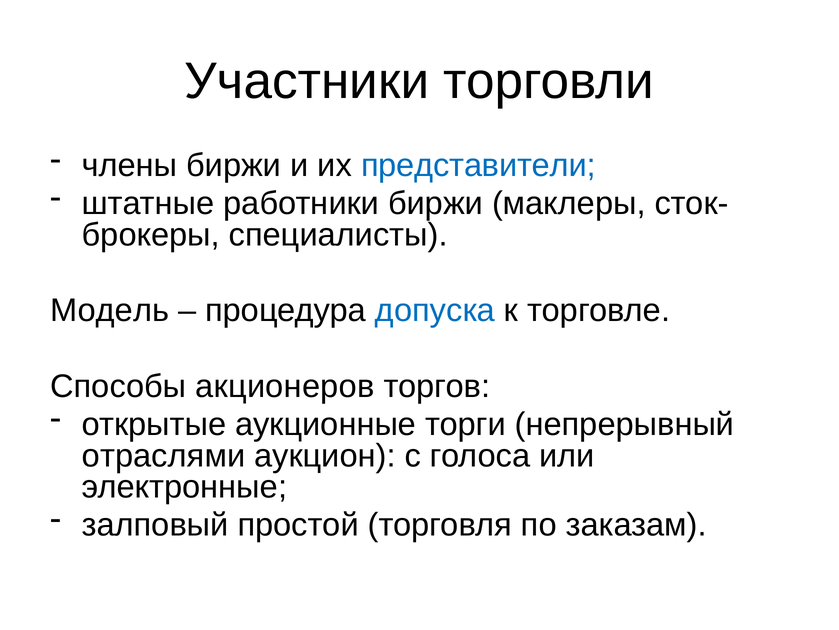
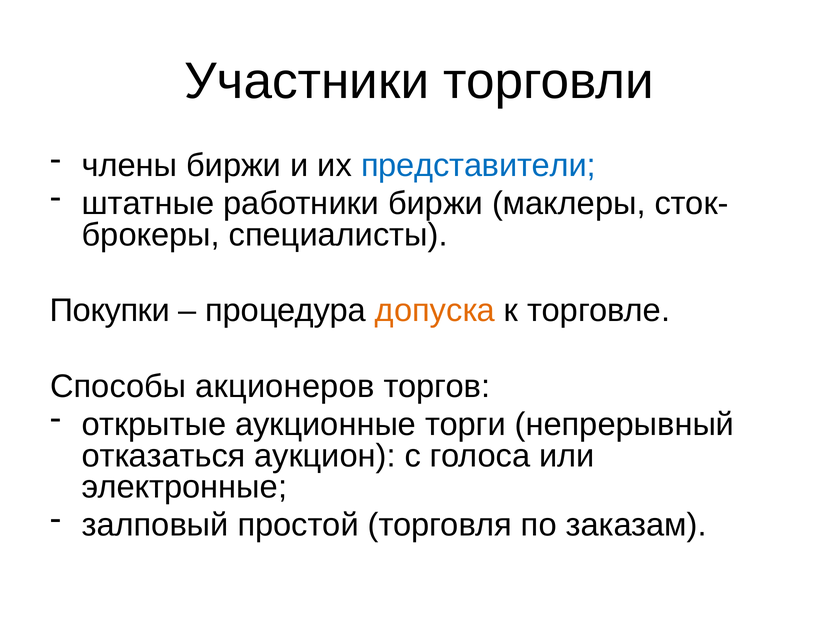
Модель: Модель -> Покупки (110, 310)
допуска colour: blue -> orange (435, 310)
отраслями: отраслями -> отказаться (164, 455)
